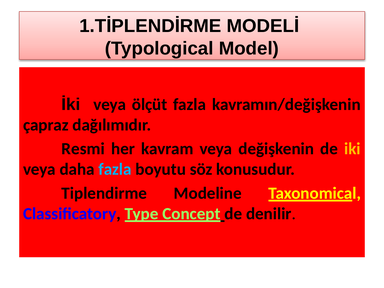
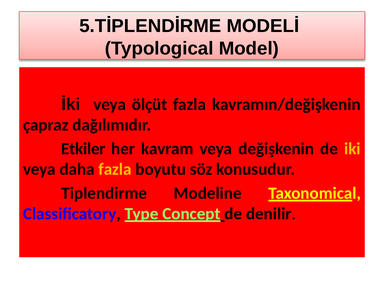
1.TİPLENDİRME: 1.TİPLENDİRME -> 5.TİPLENDİRME (150, 26)
Resmi: Resmi -> Etkiler (83, 149)
fazla colour: light blue -> yellow (115, 169)
